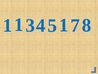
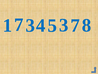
1 1: 1 -> 7 (19, 25)
1: 1 -> 3 (64, 25)
